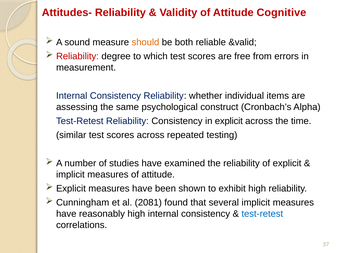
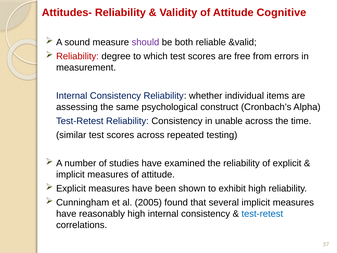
should colour: orange -> purple (145, 42)
in explicit: explicit -> unable (229, 121)
2081: 2081 -> 2005 (148, 202)
